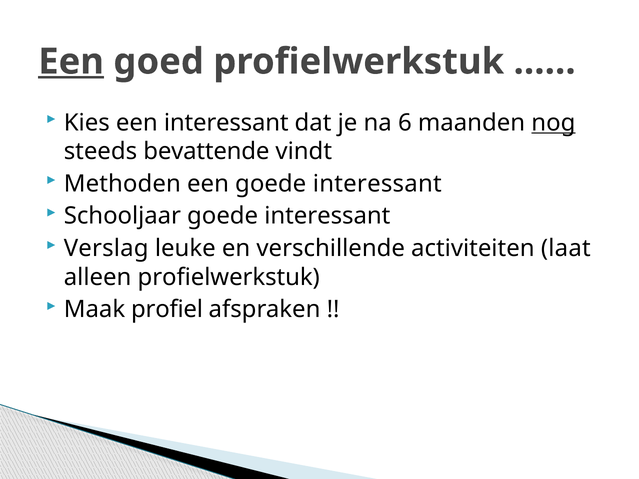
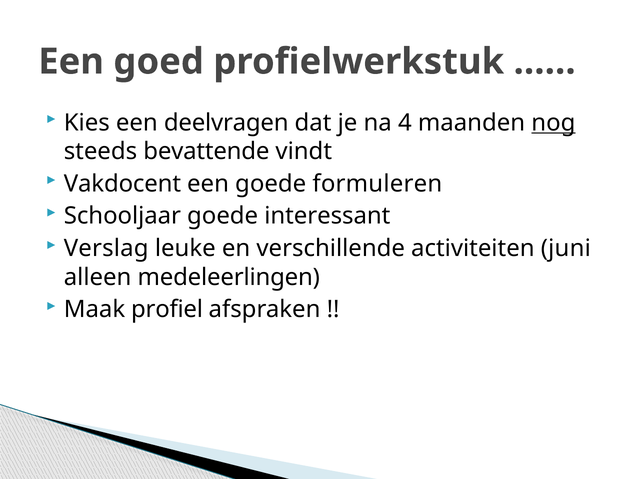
Een underline: present -> none (71, 62)
een interessant: interessant -> deelvragen (226, 123)
6: 6 -> 4 (405, 123)
Methoden: Methoden -> Vakdocent (122, 184)
een goede interessant: interessant -> formuleren (377, 184)
laat: laat -> juni (566, 248)
alleen profielwerkstuk: profielwerkstuk -> medeleerlingen (229, 277)
